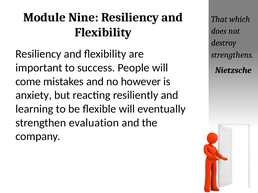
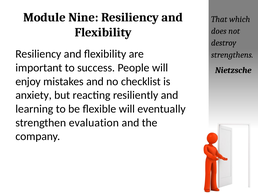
come: come -> enjoy (28, 82)
however: however -> checklist (141, 82)
